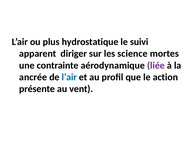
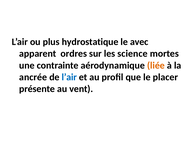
suivi: suivi -> avec (139, 42)
diriger: diriger -> ordres (74, 54)
liée colour: purple -> orange (156, 65)
action: action -> placer (165, 77)
